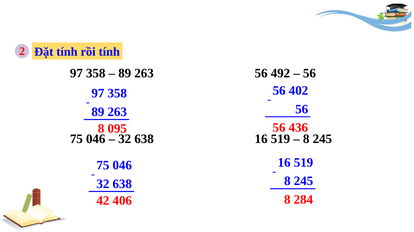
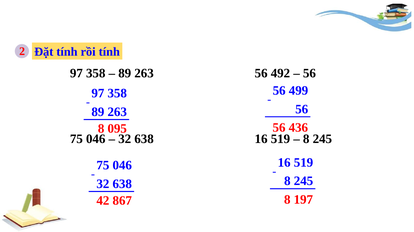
402: 402 -> 499 (299, 91)
284: 284 -> 197 (303, 200)
406: 406 -> 867 (122, 201)
